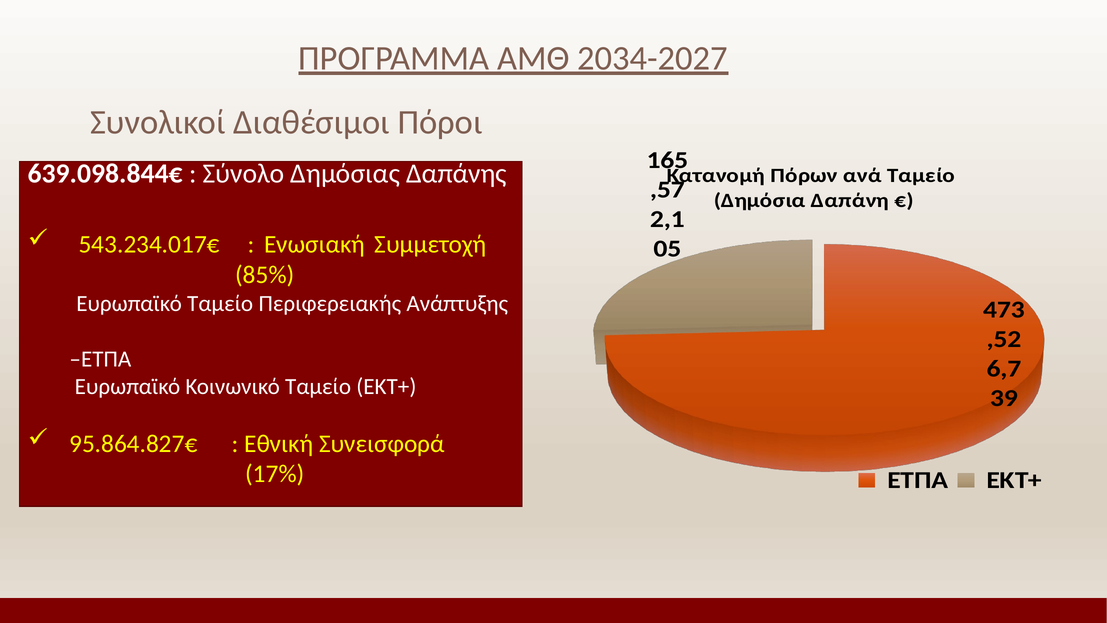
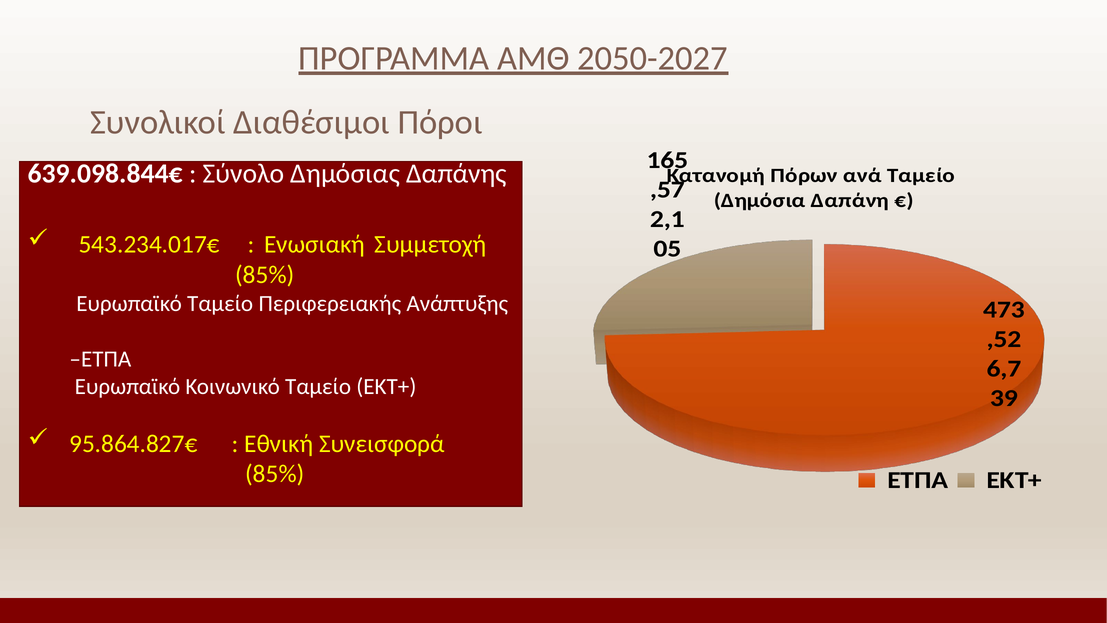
2034-2027: 2034-2027 -> 2050-2027 (653, 58)
17%: 17% -> 85% (275, 474)
